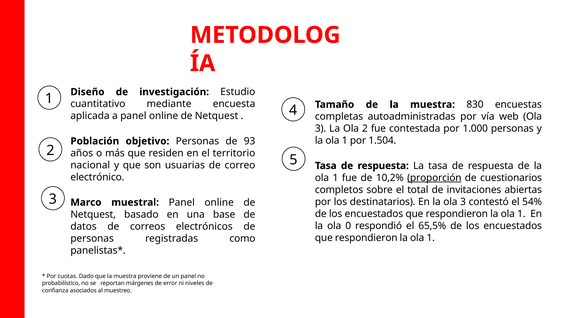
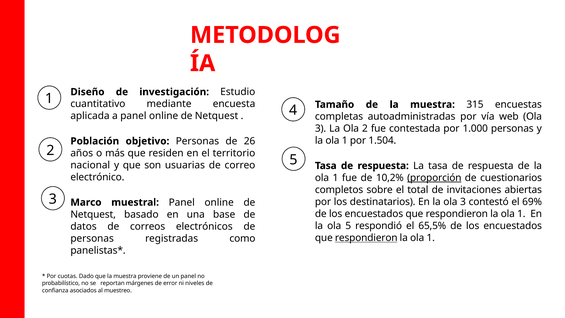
830: 830 -> 315 (475, 104)
93: 93 -> 26 (250, 141)
54%: 54% -> 69% (532, 202)
ola 0: 0 -> 5 (348, 226)
respondieron underline: none -> present (366, 238)
